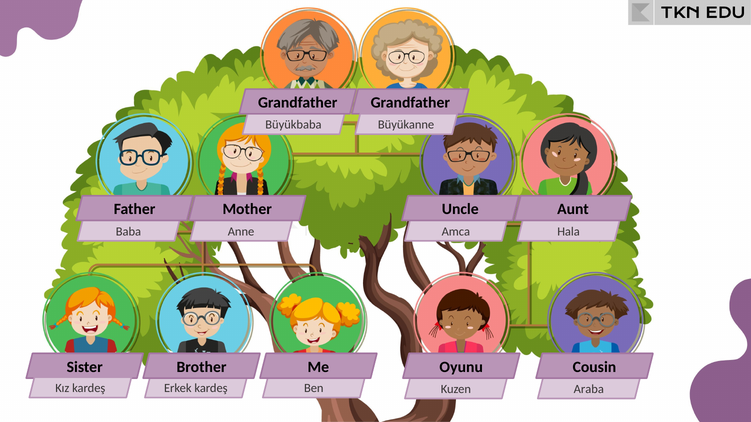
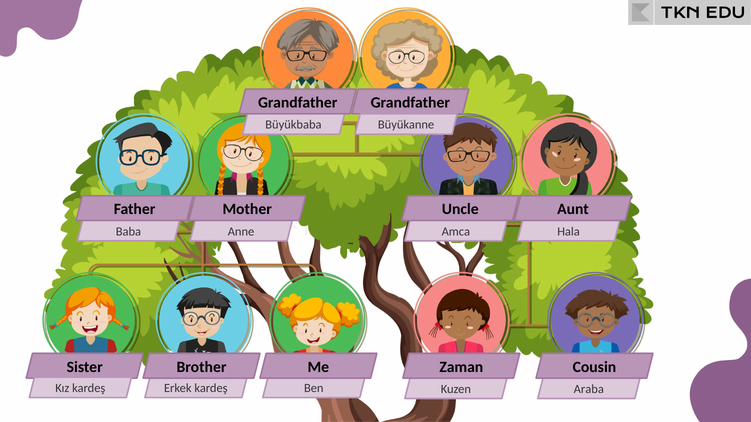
Oyunu: Oyunu -> Zaman (461, 367)
